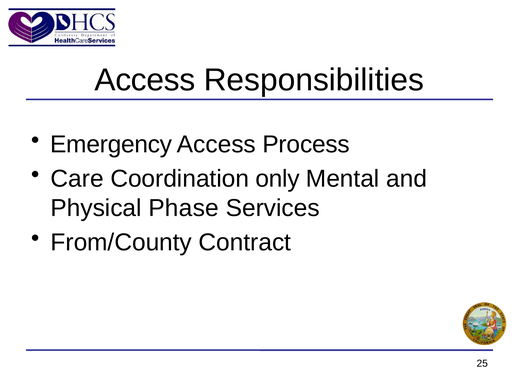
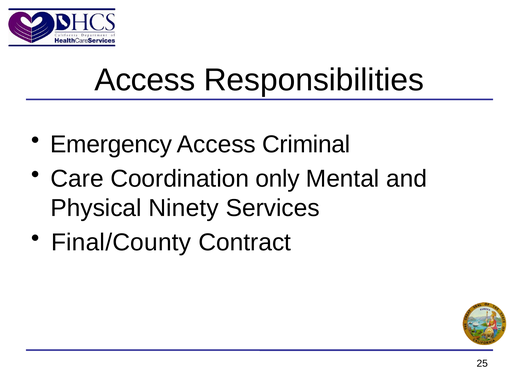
Process: Process -> Criminal (306, 144)
Phase: Phase -> Ninety (184, 208)
From/County: From/County -> Final/County (121, 242)
